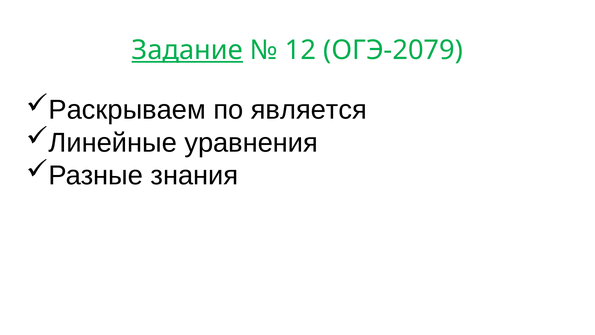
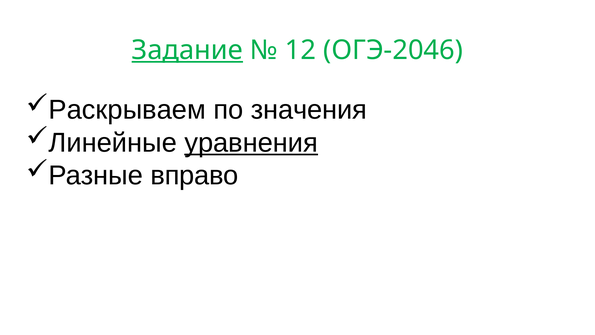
ОГЭ-2079: ОГЭ-2079 -> ОГЭ-2046 (393, 50)
является: является -> значения (309, 110)
уравнения underline: none -> present (251, 143)
знания: знания -> вправо (195, 175)
